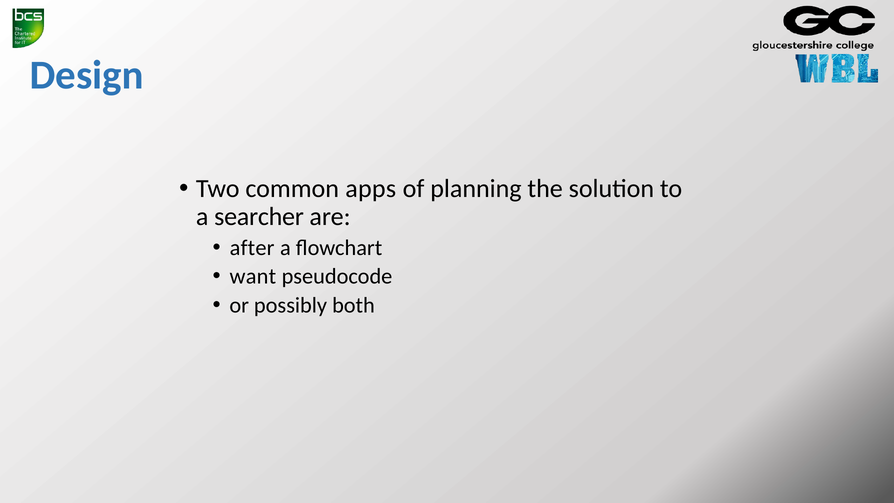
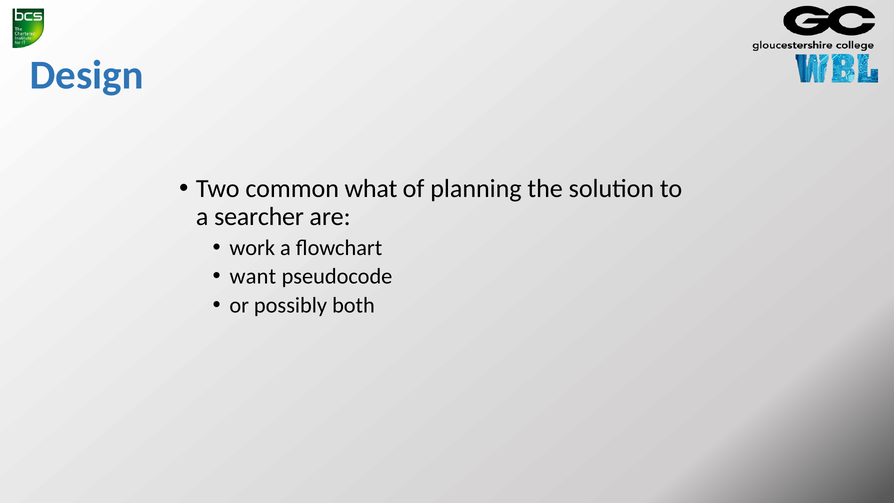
apps: apps -> what (371, 189)
after: after -> work (252, 248)
